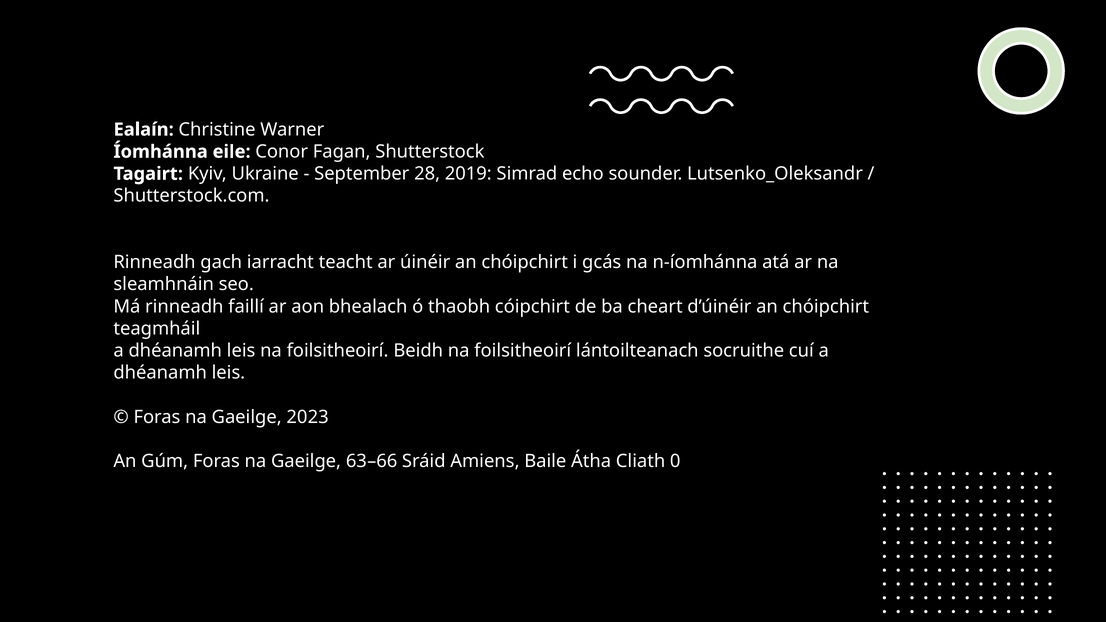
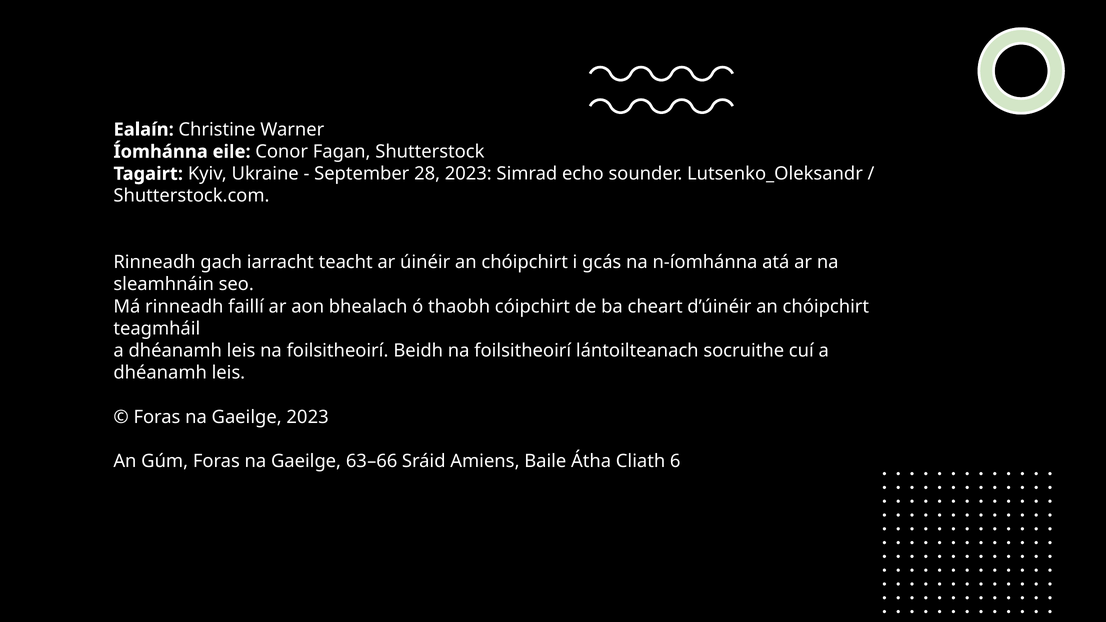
28 2019: 2019 -> 2023 (468, 174)
0: 0 -> 6 (675, 461)
